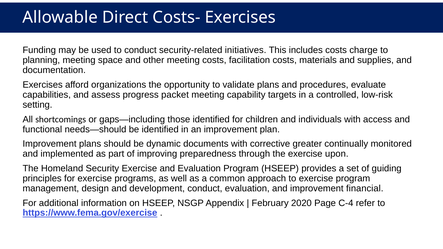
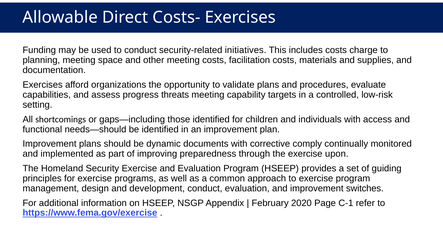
packet: packet -> threats (175, 95)
greater: greater -> comply (307, 144)
financial: financial -> switches (365, 189)
C-4: C-4 -> C-1 (346, 203)
